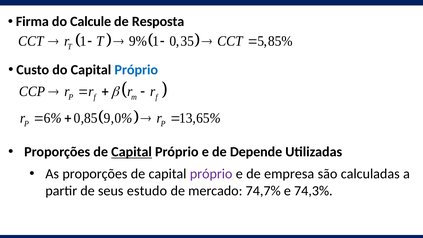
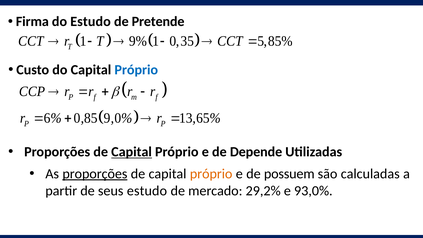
do Calcule: Calcule -> Estudo (91, 22)
Resposta: Resposta -> Pretende (158, 22)
proporções underline: none -> present (95, 174)
próprio colour: purple -> orange (211, 174)
empresa: empresa -> possuem (289, 174)
74,7%: 74,7% -> 29,2% (263, 191)
74,3%: 74,3% -> 93,0% (313, 191)
